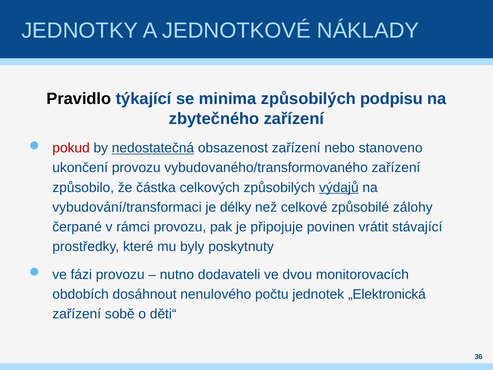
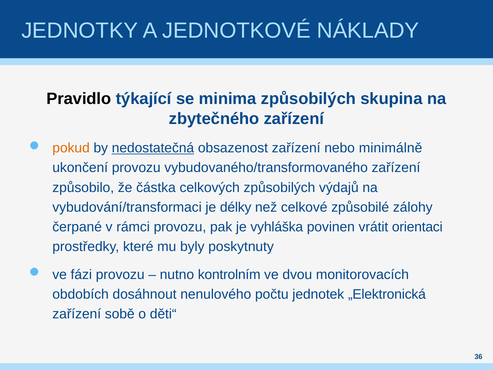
podpisu: podpisu -> skupina (391, 99)
pokud colour: red -> orange (71, 148)
stanoveno: stanoveno -> minimálně (391, 148)
výdajů underline: present -> none (339, 187)
připojuje: připojuje -> vyhláška (277, 227)
stávající: stávající -> orientaci (417, 227)
dodavateli: dodavateli -> kontrolním (229, 274)
